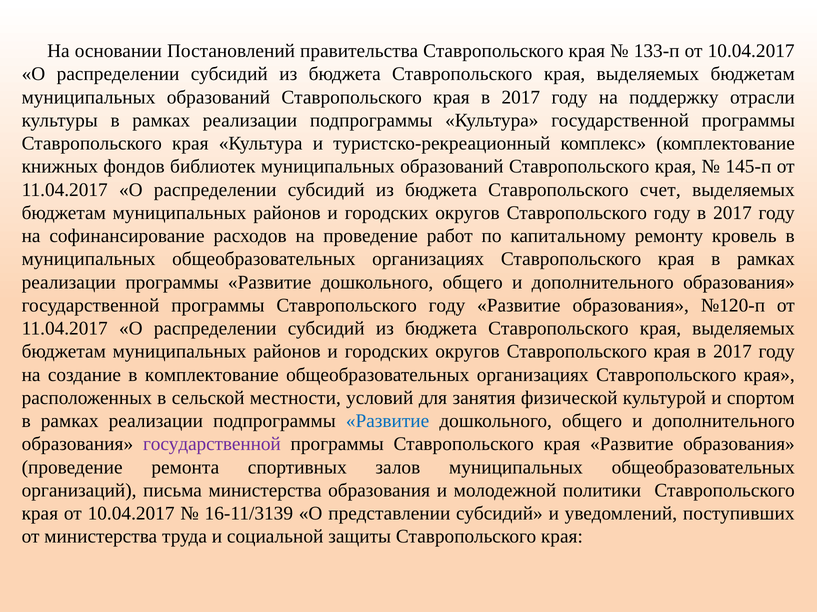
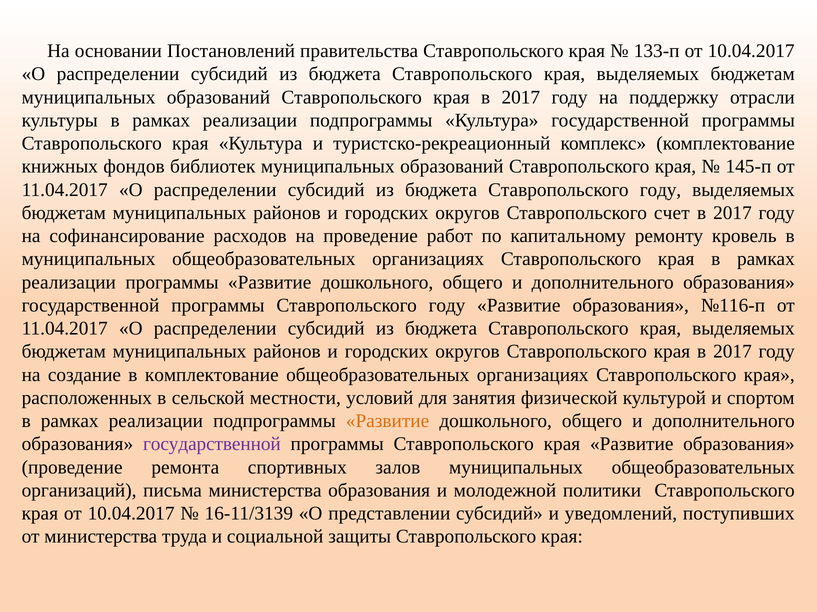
бюджета Ставропольского счет: счет -> году (661, 190)
округов Ставропольского году: году -> счет (672, 213)
№120-п: №120-п -> №116-п (733, 306)
Развитие colour: blue -> orange (388, 421)
